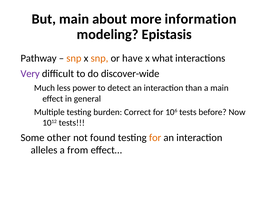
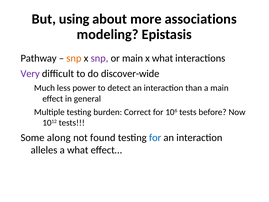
But main: main -> using (74, 19)
information: information -> associations (201, 19)
snp colour: orange -> purple (99, 58)
or have: have -> main (133, 58)
other: other -> along (59, 137)
for colour: orange -> blue (155, 137)
a from: from -> what (78, 150)
